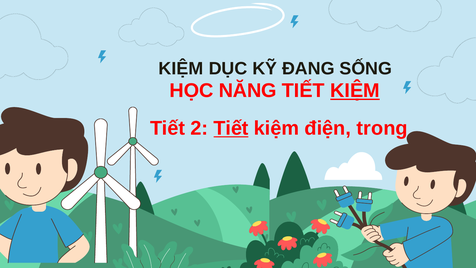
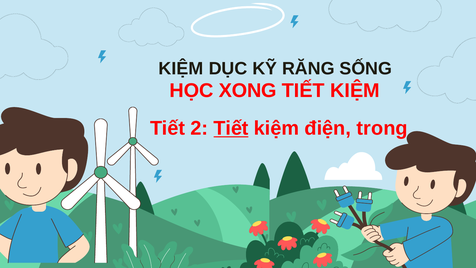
ĐANG: ĐANG -> RĂNG (308, 68)
NĂNG: NĂNG -> XONG (248, 91)
KIỆM underline: present -> none (355, 91)
